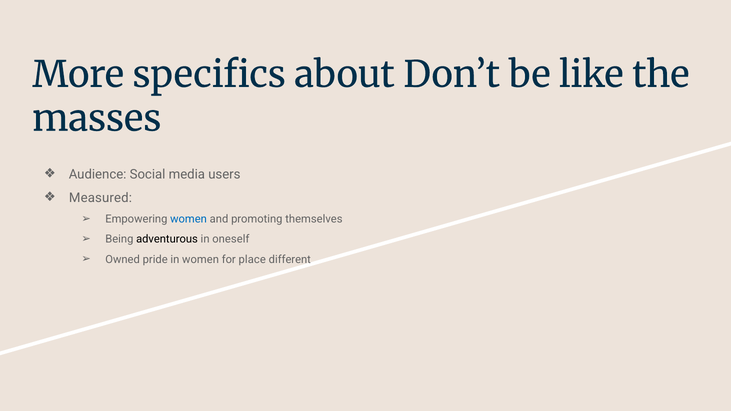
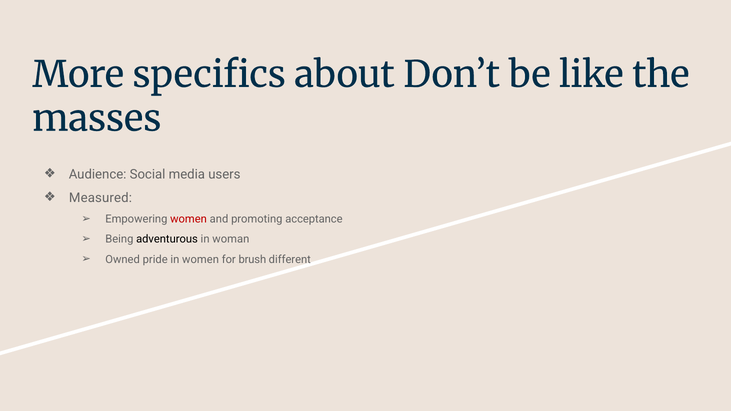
women colour: blue -> red (189, 219)
themselves: themselves -> acceptance (314, 219)
oneself: oneself -> woman (231, 239)
place: place -> brush (252, 259)
